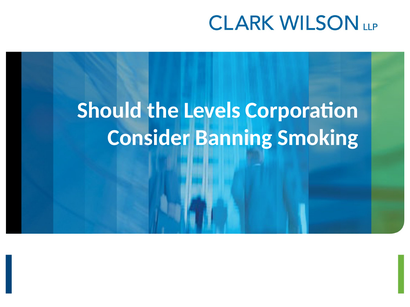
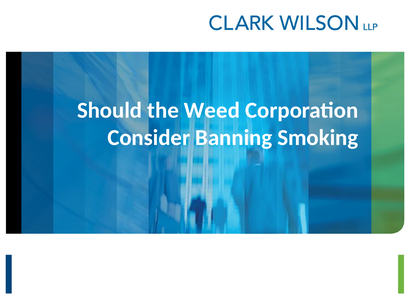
Levels: Levels -> Weed (212, 111)
